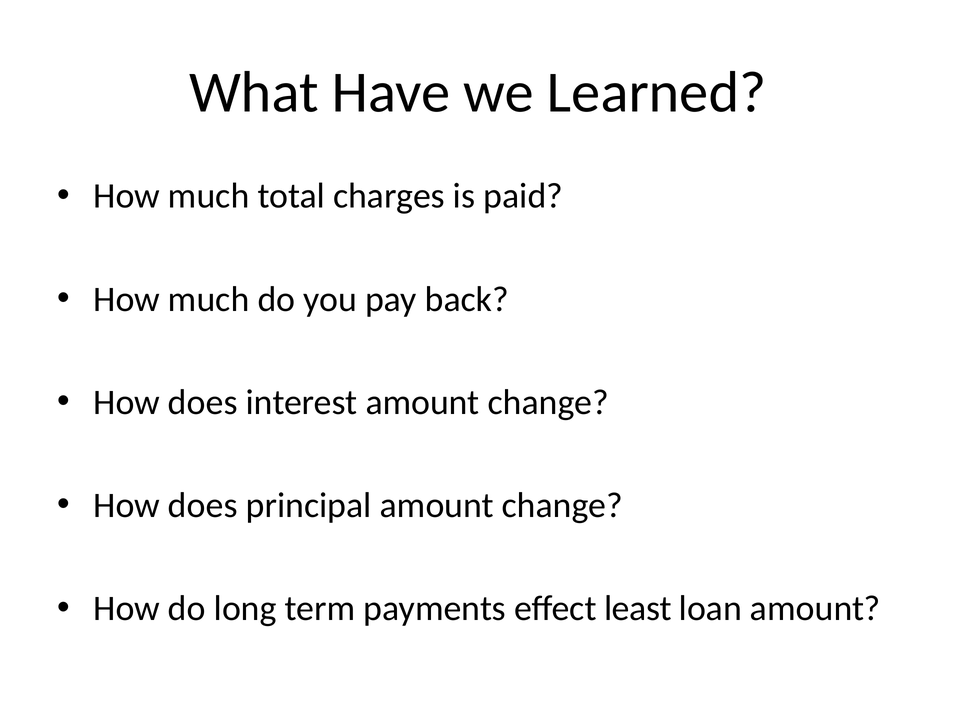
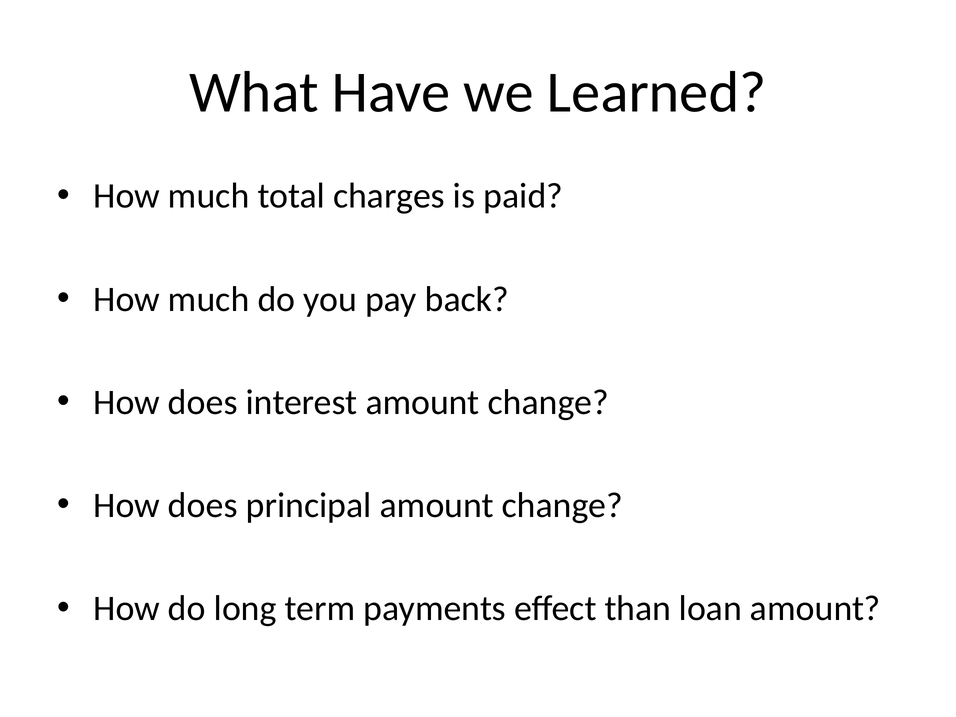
least: least -> than (638, 609)
